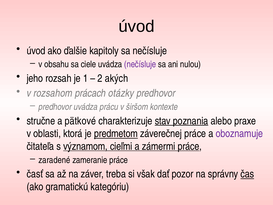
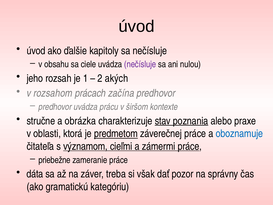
otázky: otázky -> začína (121, 93)
pätkové: pätkové -> obrázka (80, 121)
oboznamuje colour: purple -> blue (239, 134)
zaradené: zaradené -> priebežne (55, 160)
časť: časť -> dáta (35, 174)
čas underline: present -> none (247, 174)
